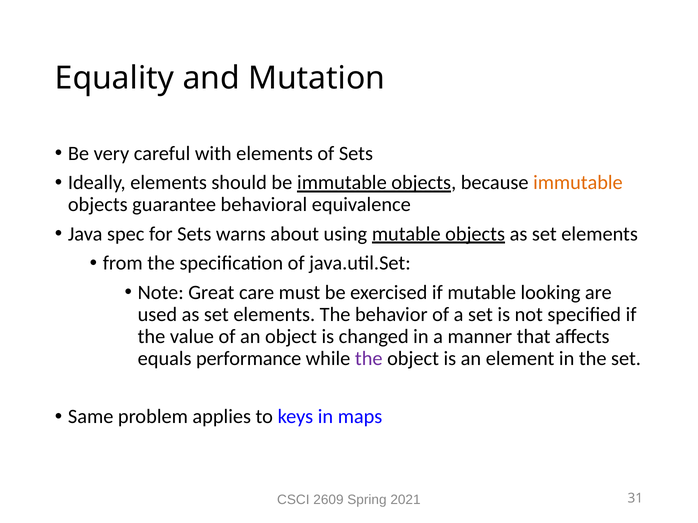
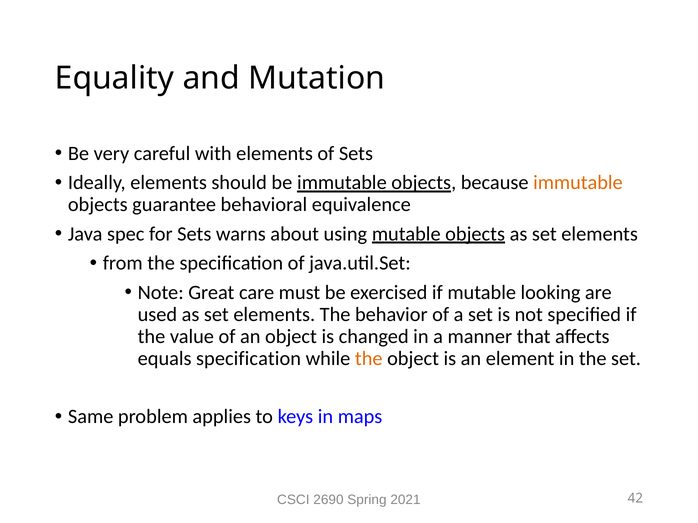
equals performance: performance -> specification (249, 359)
the colour: purple -> orange (369, 359)
2609: 2609 -> 2690 (328, 500)
31: 31 -> 42 (635, 499)
